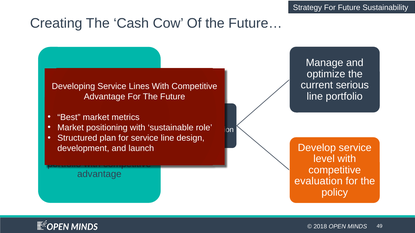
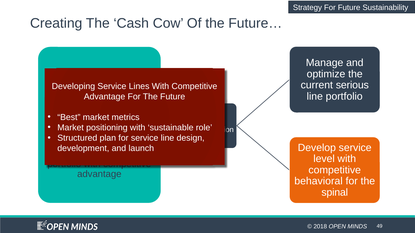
evaluation: evaluation -> behavioral (319, 182)
policy: policy -> spinal (335, 193)
